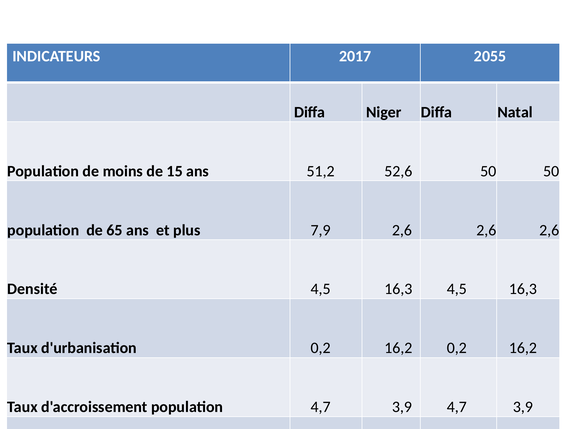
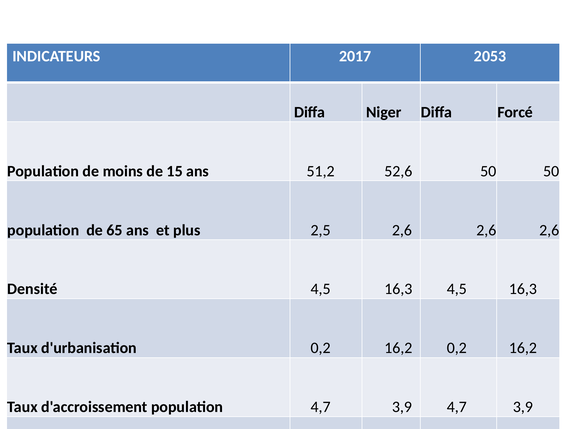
2055: 2055 -> 2053 (490, 56)
Natal: Natal -> Forcé (515, 112)
7,9: 7,9 -> 2,5 (321, 230)
